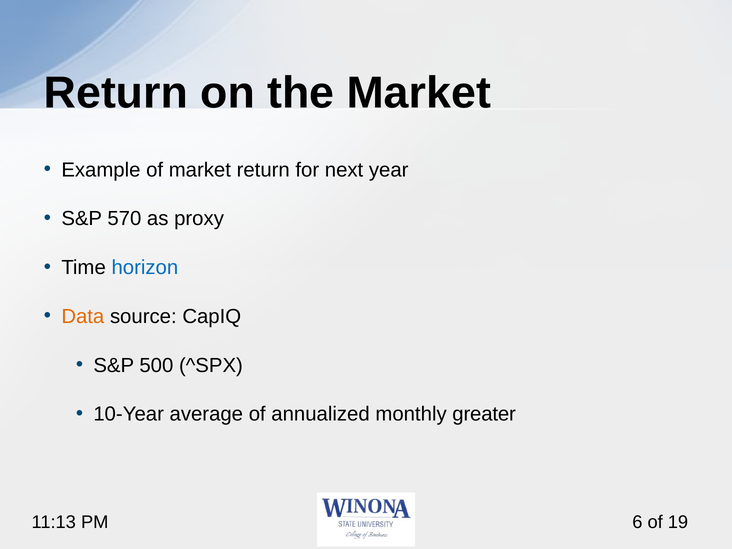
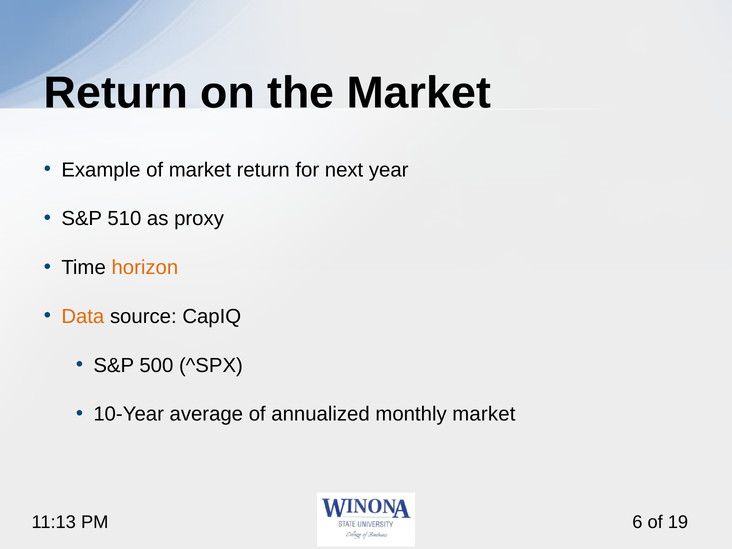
570: 570 -> 510 (124, 219)
horizon colour: blue -> orange (145, 268)
monthly greater: greater -> market (484, 414)
